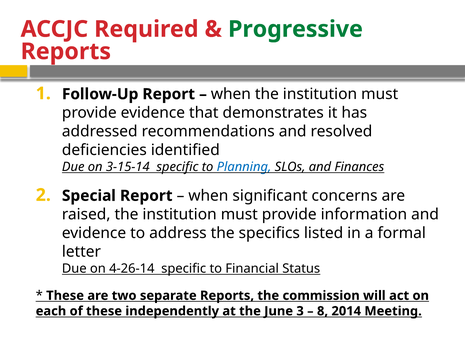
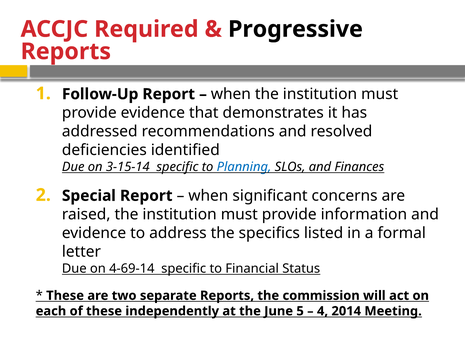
Progressive colour: green -> black (295, 29)
4-26-14: 4-26-14 -> 4-69-14 (132, 268)
3: 3 -> 5 (300, 311)
8: 8 -> 4 (323, 311)
